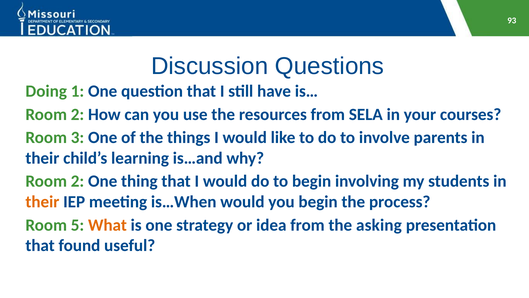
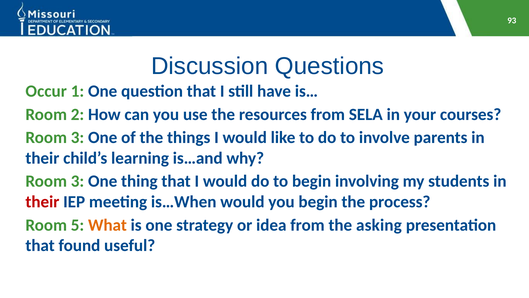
Doing: Doing -> Occur (46, 91)
2: 2 -> 3 (77, 181)
their colour: orange -> red (42, 202)
